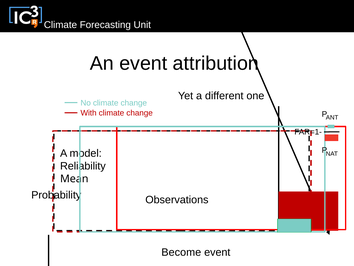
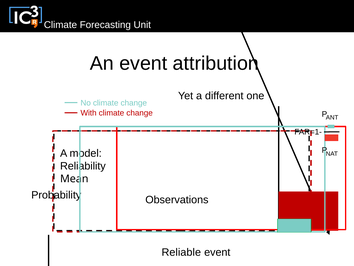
Become: Become -> Reliable (181, 252)
